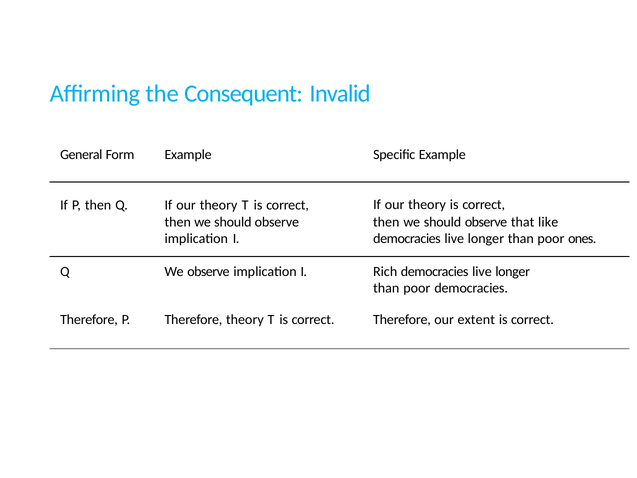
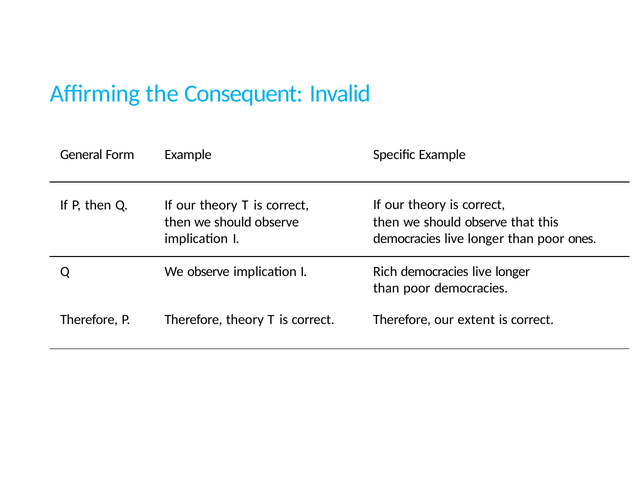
like: like -> this (548, 222)
